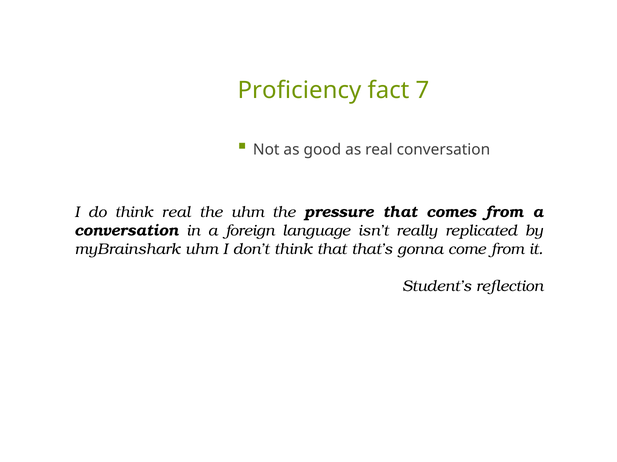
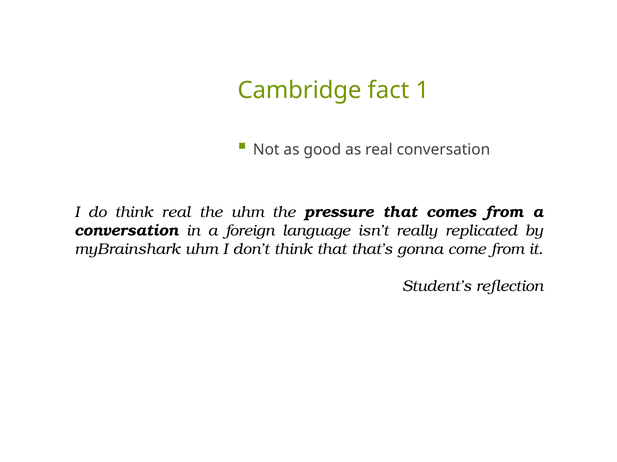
Proficiency: Proficiency -> Cambridge (300, 90)
7: 7 -> 1 (422, 90)
